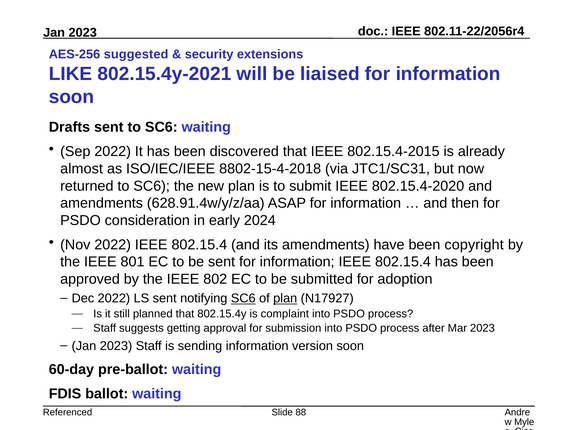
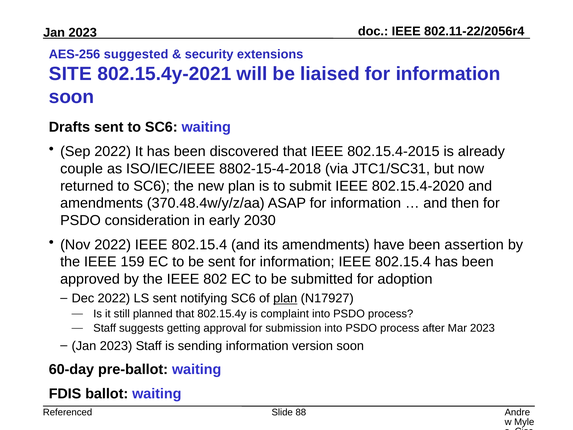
LIKE: LIKE -> SITE (70, 74)
almost: almost -> couple (82, 169)
628.91.4w/y/z/aa: 628.91.4w/y/z/aa -> 370.48.4w/y/z/aa (206, 203)
2024: 2024 -> 2030 (260, 220)
copyright: copyright -> assertion (474, 245)
801: 801 -> 159 (133, 262)
SC6 underline: present -> none (243, 298)
